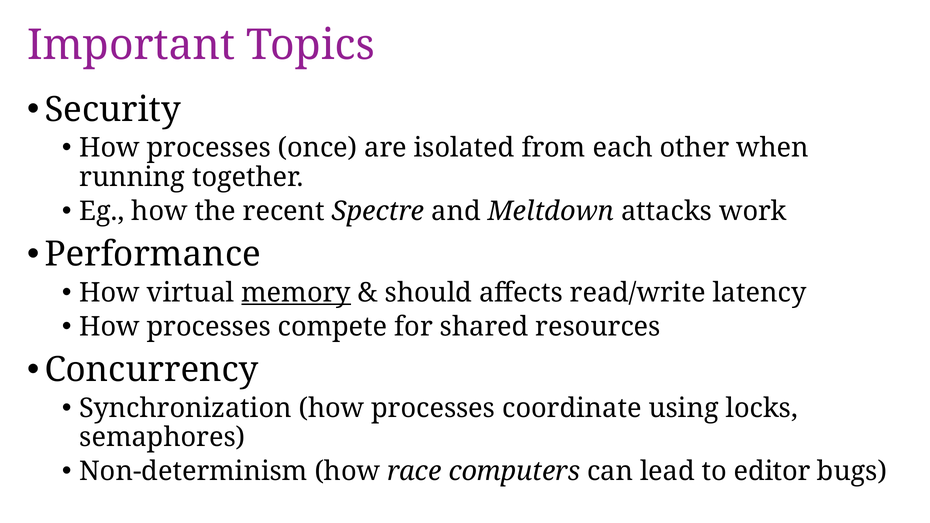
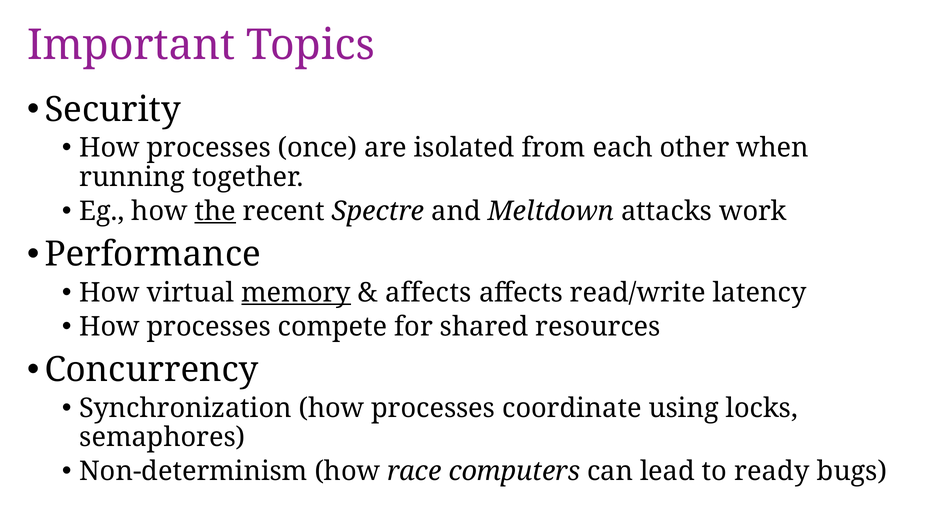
the underline: none -> present (215, 211)
should: should -> affects (428, 293)
editor: editor -> ready (772, 472)
